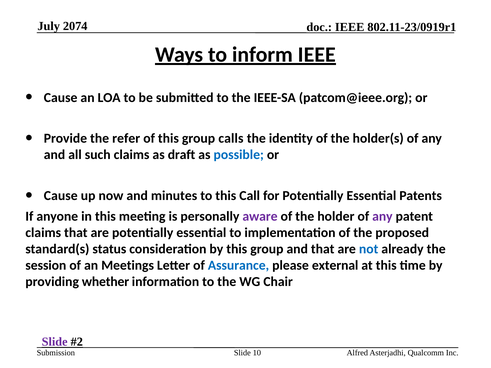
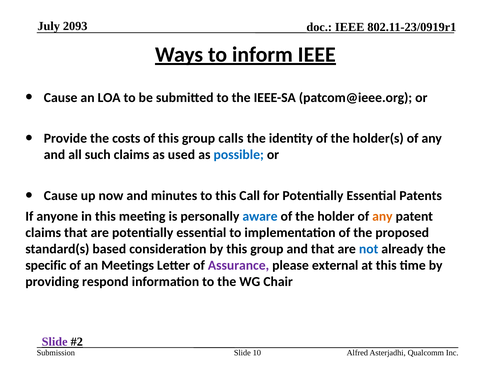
2074: 2074 -> 2093 (75, 26)
refer: refer -> costs (126, 139)
draft: draft -> used (181, 155)
aware colour: purple -> blue (260, 216)
any colour: purple -> orange (382, 216)
status: status -> based (109, 249)
session: session -> specific (46, 265)
Assurance colour: blue -> purple (239, 265)
whether: whether -> respond (105, 282)
